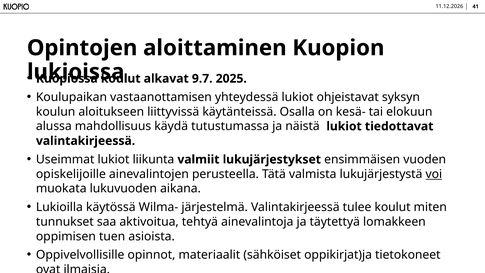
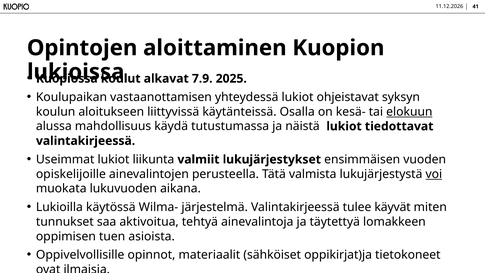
9.7: 9.7 -> 7.9 (202, 79)
elokuun underline: none -> present (409, 112)
tulee koulut: koulut -> käyvät (393, 207)
